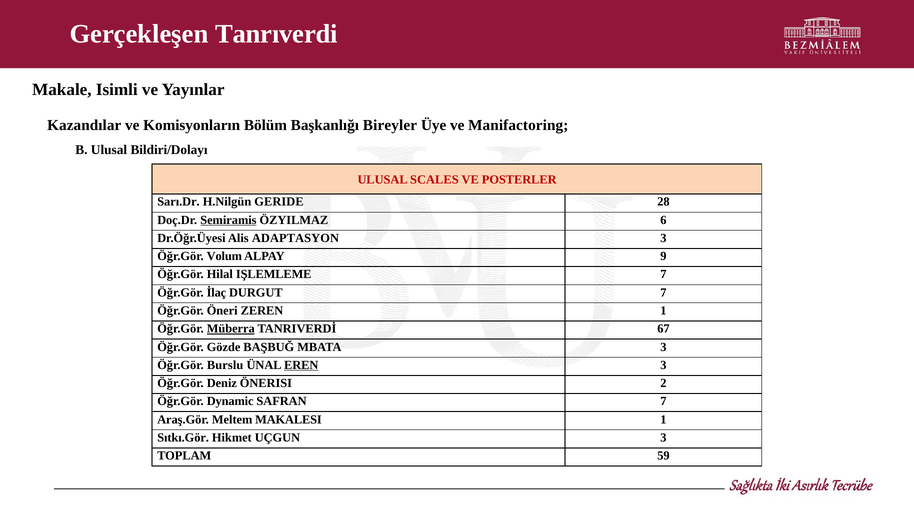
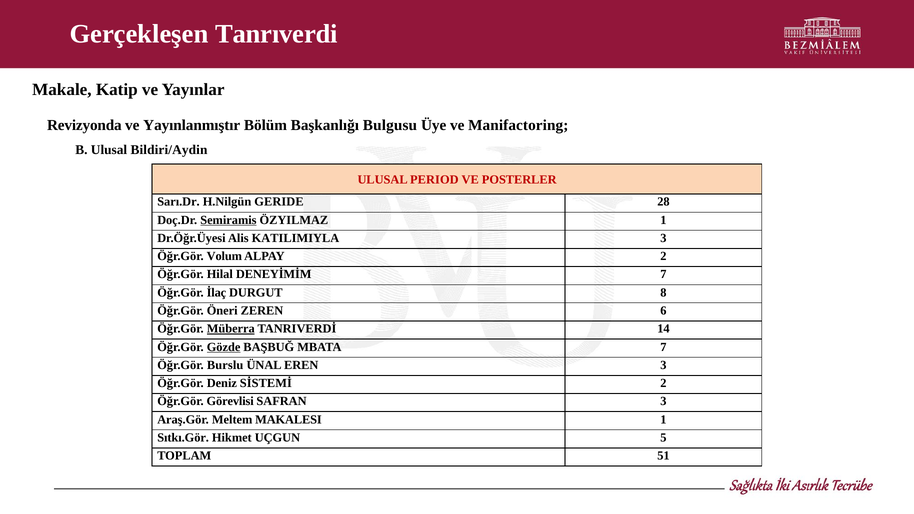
Isimli: Isimli -> Katip (117, 89)
Kazandılar: Kazandılar -> Revizyonda (84, 125)
Komisyonların: Komisyonların -> Yayınlanmıştır (192, 125)
Bireyler: Bireyler -> Bulgusu (390, 125)
Bildiri/Dolayı: Bildiri/Dolayı -> Bildiri/Aydin (169, 150)
SCALES: SCALES -> PERIOD (434, 180)
ÖZYILMAZ 6: 6 -> 1 (663, 220)
ADAPTASYON: ADAPTASYON -> KATILIMIYLA (295, 238)
ALPAY 9: 9 -> 2 (663, 256)
IŞLEMLEME: IŞLEMLEME -> DENEYİMİM (274, 274)
DURGUT 7: 7 -> 8 (663, 293)
ZEREN 1: 1 -> 6 (663, 311)
67: 67 -> 14 (663, 329)
Gözde underline: none -> present (224, 347)
MBATA 3: 3 -> 7 (663, 347)
EREN underline: present -> none (301, 365)
ÖNERISI: ÖNERISI -> SİSTEMİ (266, 383)
Dynamic: Dynamic -> Görevlisi (230, 401)
SAFRAN 7: 7 -> 3 (663, 401)
UÇGUN 3: 3 -> 5 (663, 438)
59: 59 -> 51 (663, 456)
